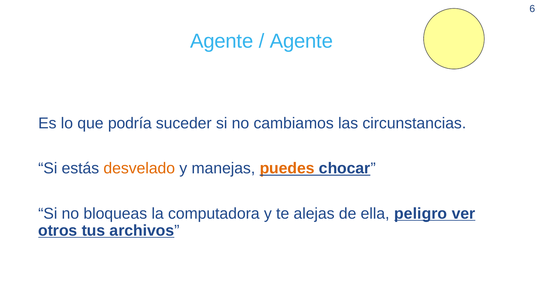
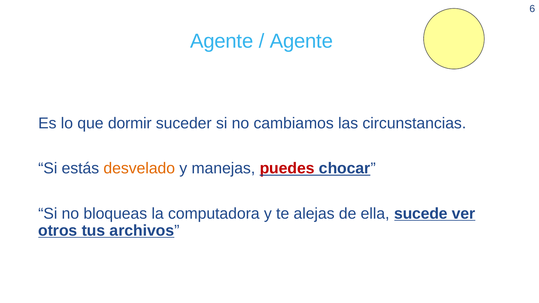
podría: podría -> dormir (130, 123)
puedes colour: orange -> red (287, 168)
peligro: peligro -> sucede (421, 214)
